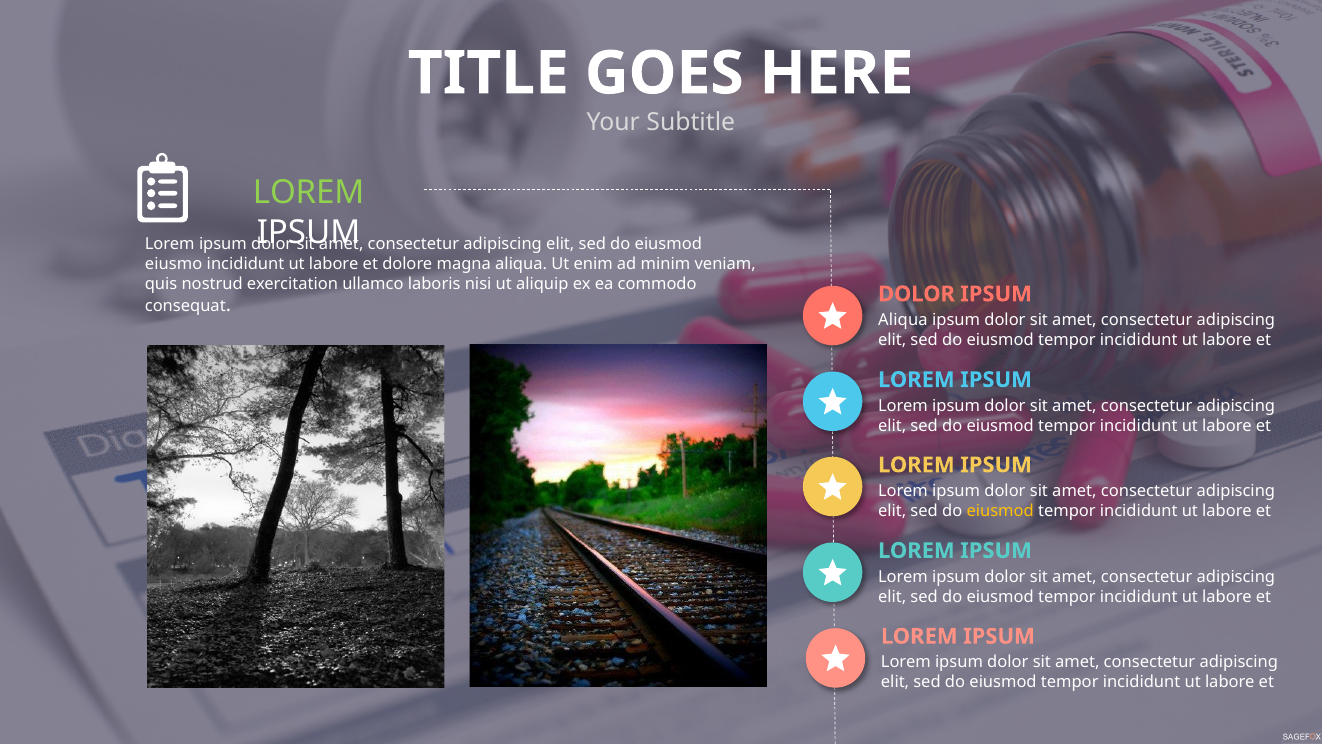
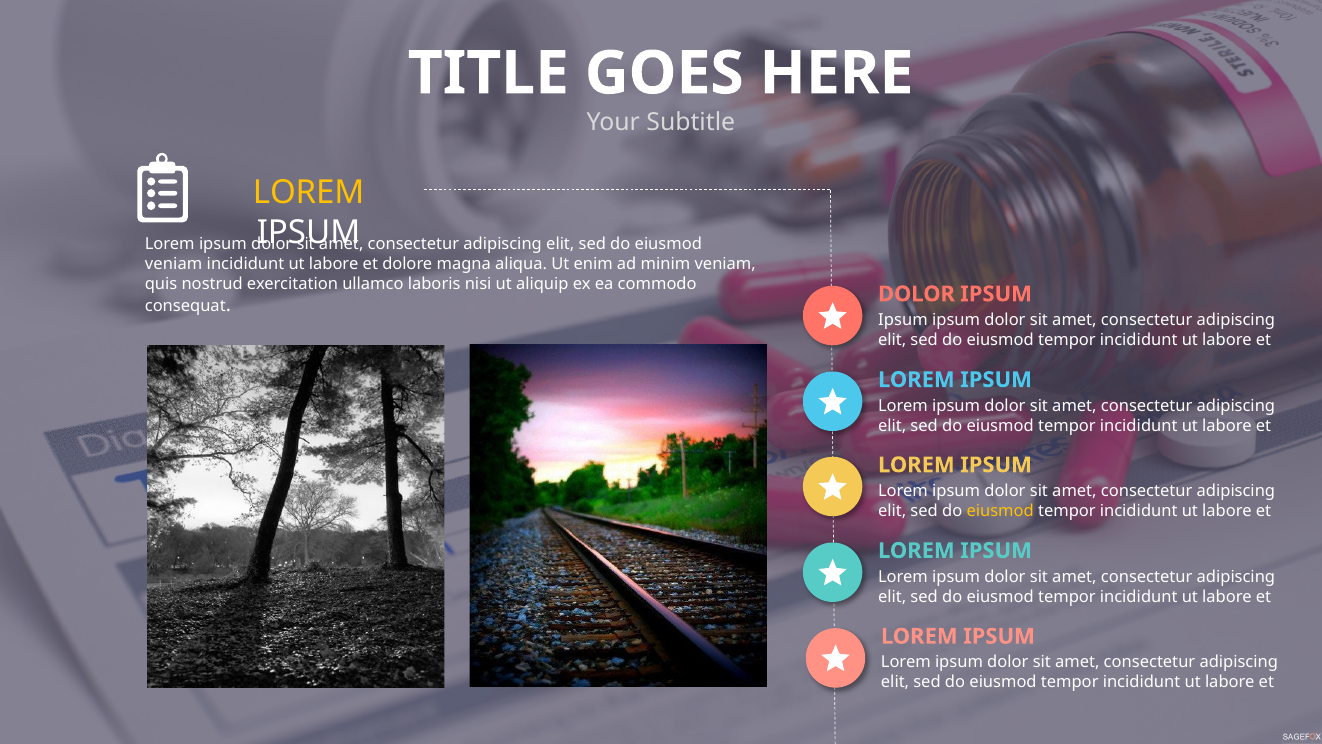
LOREM colour: light green -> yellow (309, 193)
eiusmo: eiusmo -> veniam (174, 264)
Aliqua: Aliqua -> Ipsum (903, 320)
